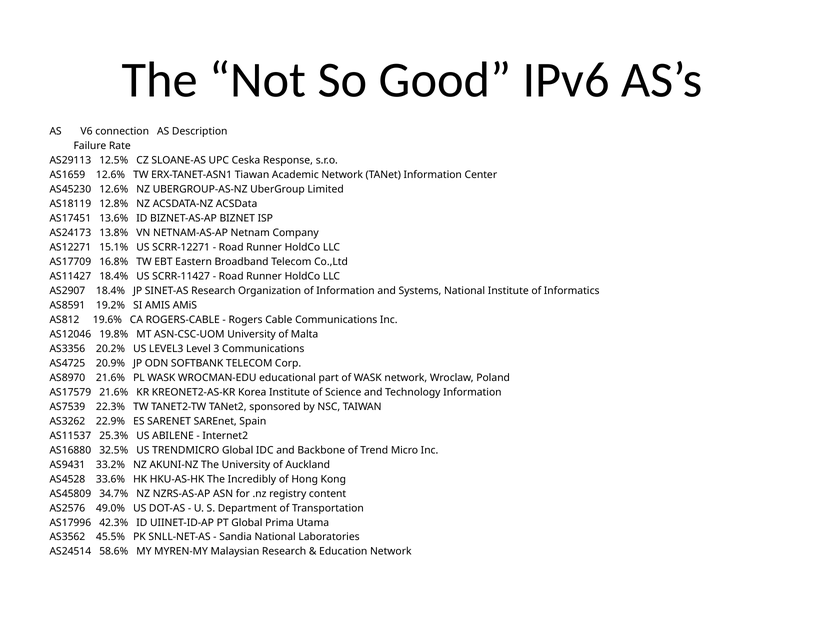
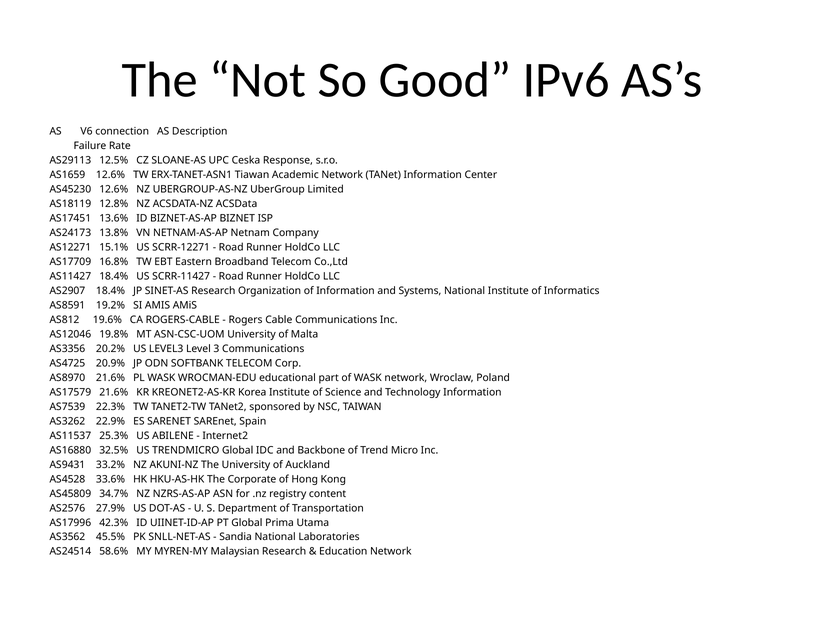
Incredibly: Incredibly -> Corporate (252, 479)
49.0%: 49.0% -> 27.9% (111, 508)
